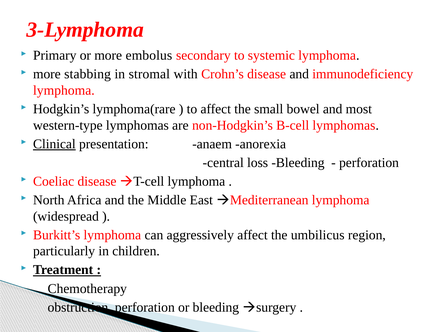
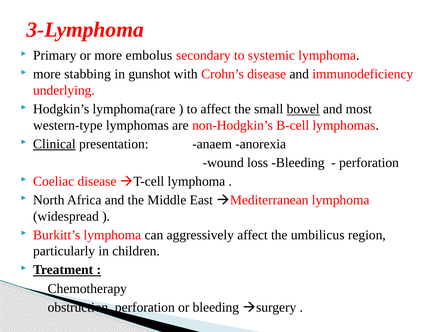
stromal: stromal -> gunshot (149, 74)
lymphoma: lymphoma -> underlying (64, 90)
bowel underline: none -> present (303, 109)
central: central -> wound (223, 162)
